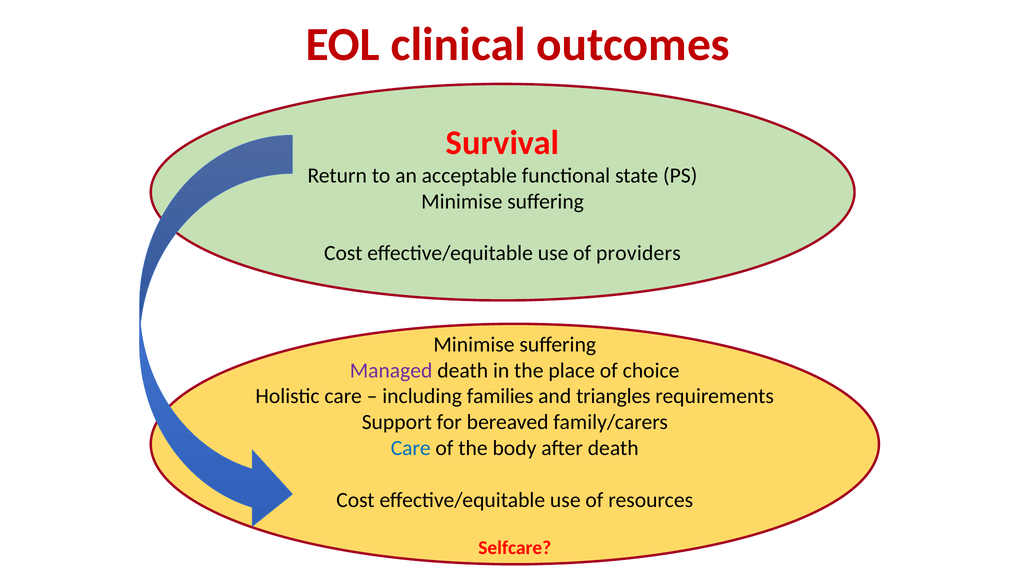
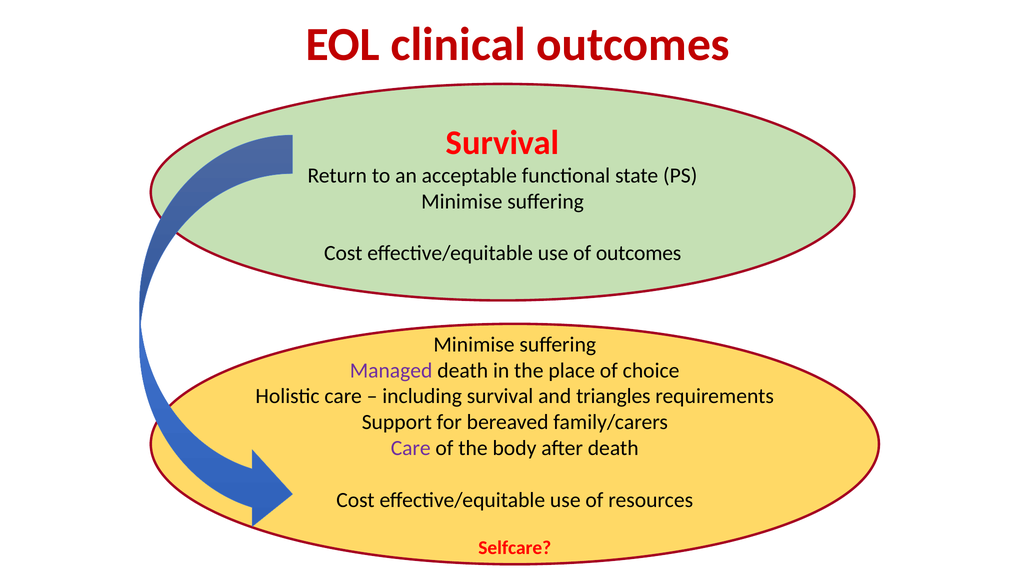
of providers: providers -> outcomes (639, 253)
including families: families -> survival (500, 396)
Care colour: blue -> purple (411, 448)
